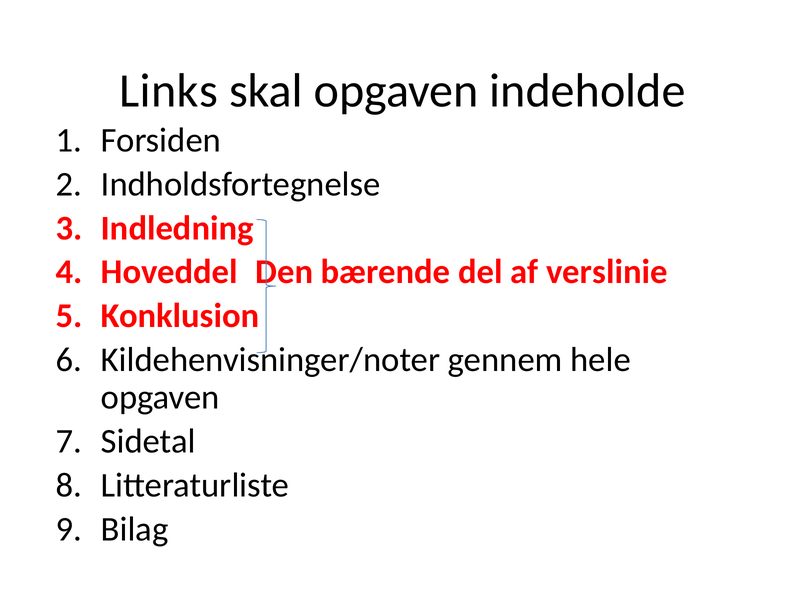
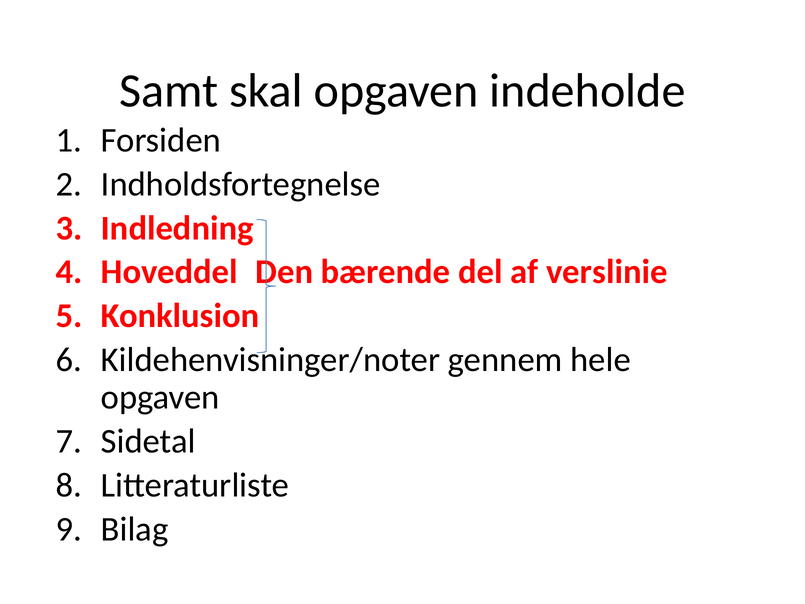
Links: Links -> Samt (169, 91)
